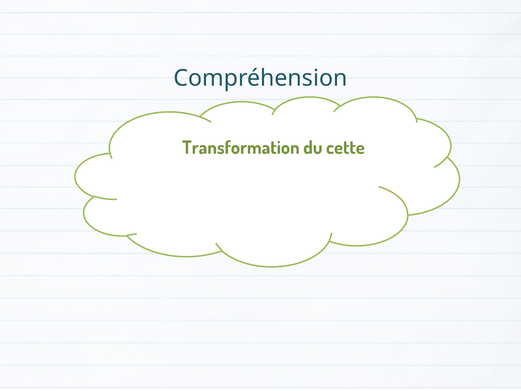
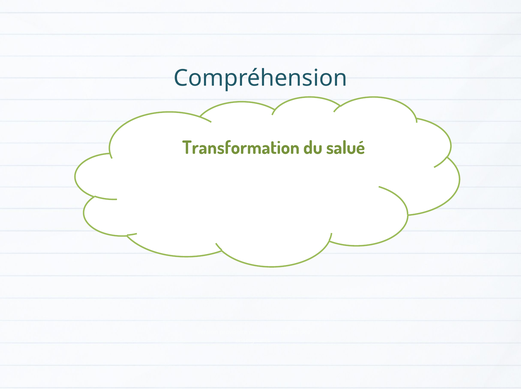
cette: cette -> salué (346, 148)
